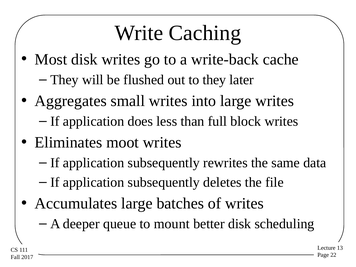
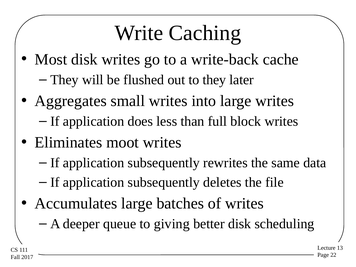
mount: mount -> giving (172, 224)
